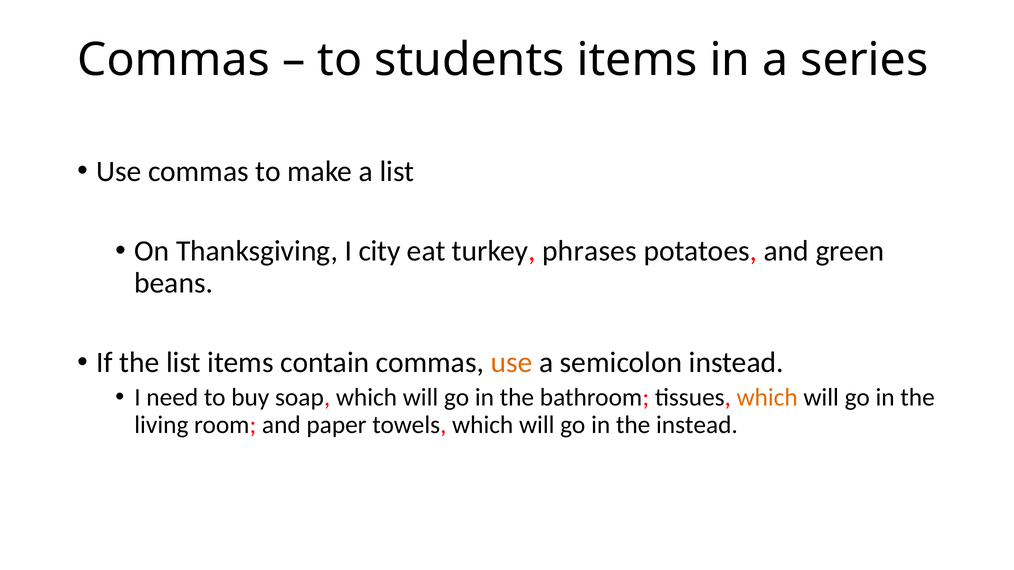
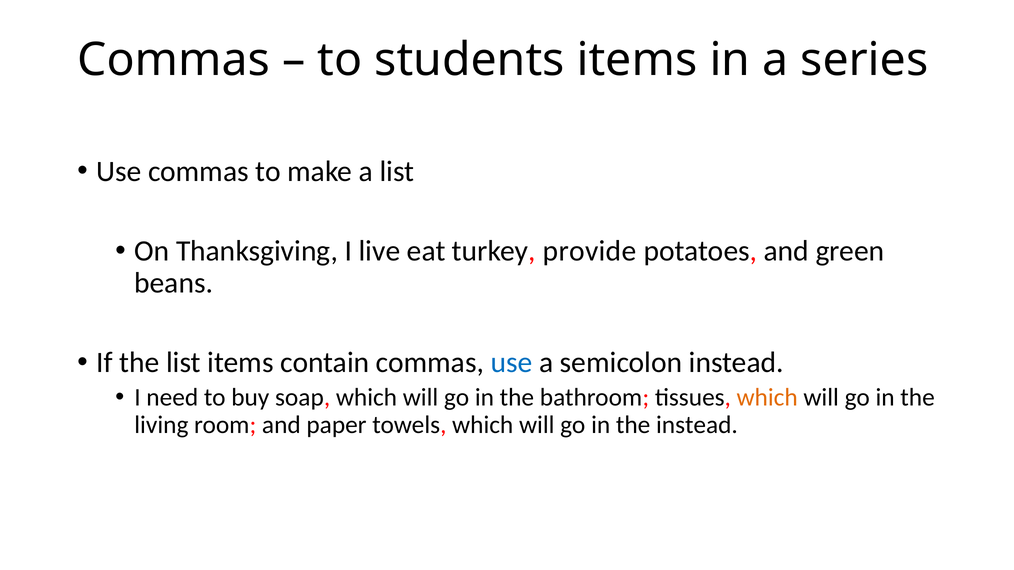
city: city -> live (379, 251)
phrases: phrases -> provide (590, 251)
use colour: orange -> blue (512, 363)
